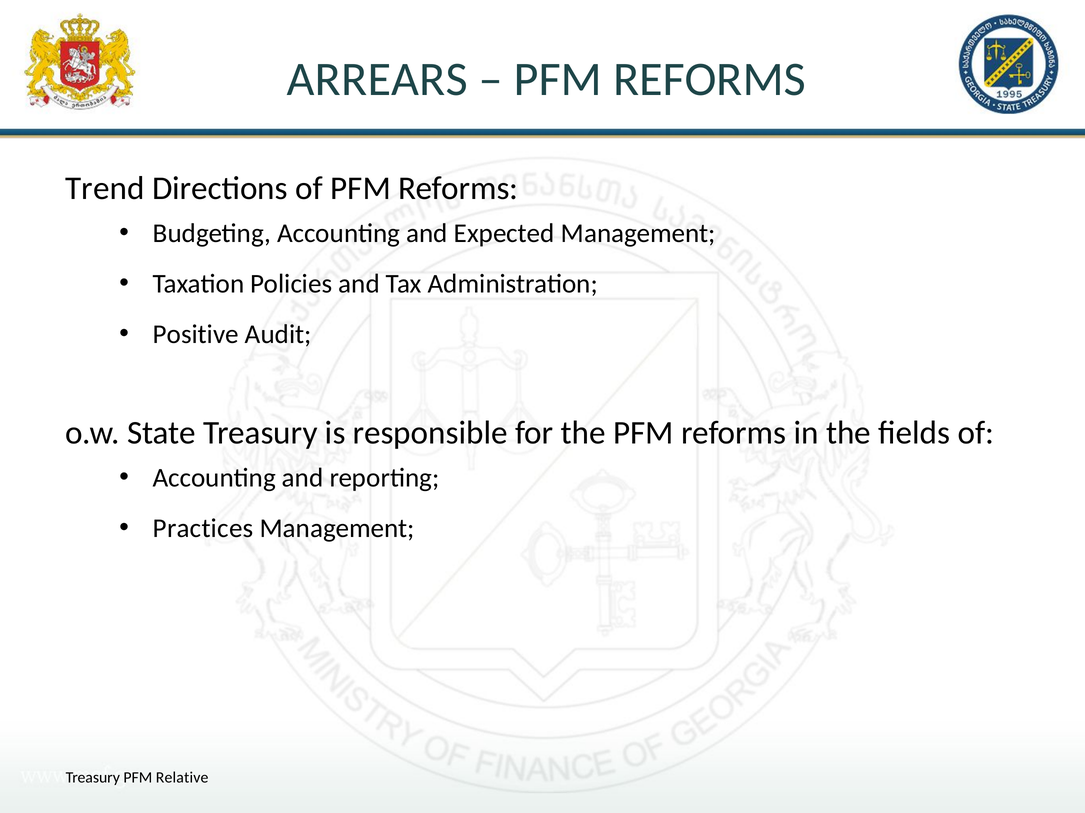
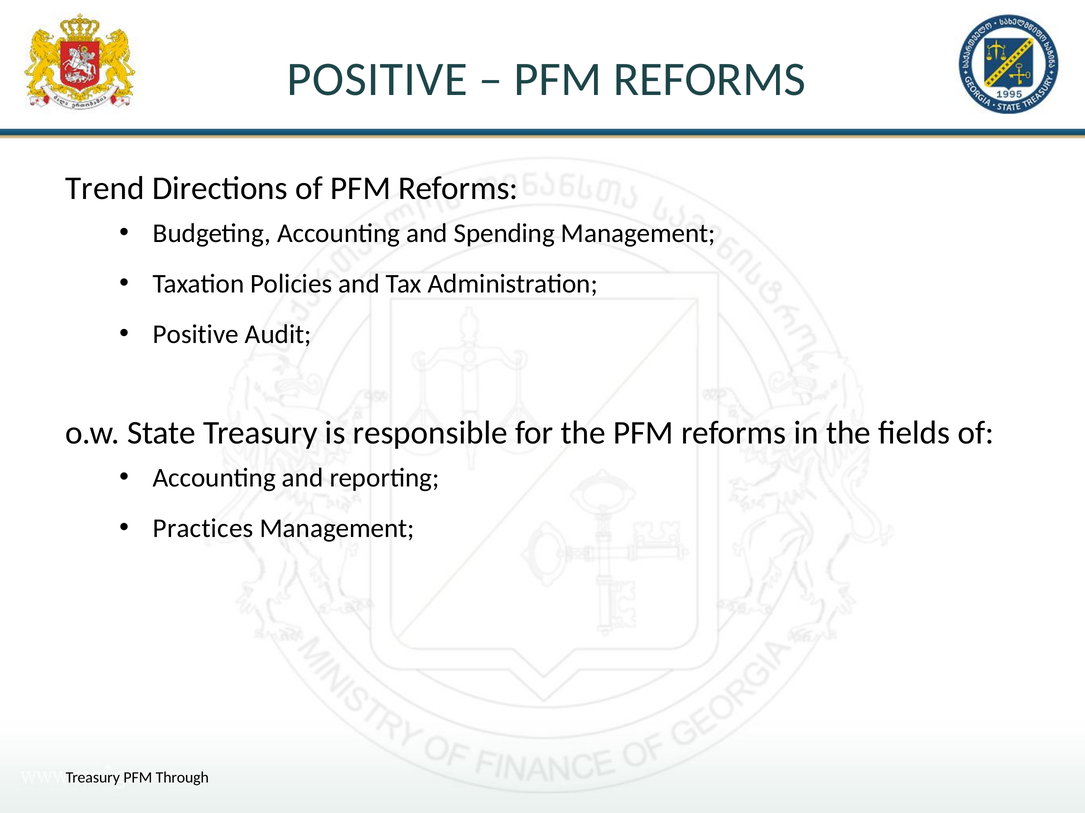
ARREARS: ARREARS -> POSITIVE (377, 80)
Expected: Expected -> Spending (504, 233)
Relative: Relative -> Through (182, 778)
